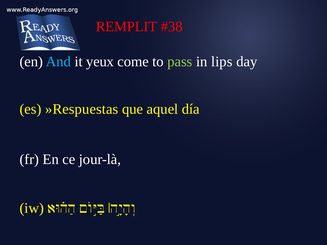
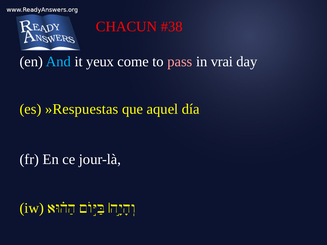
REMPLIT: REMPLIT -> CHACUN (127, 27)
pass colour: light green -> pink (180, 62)
lips: lips -> vrai (222, 62)
